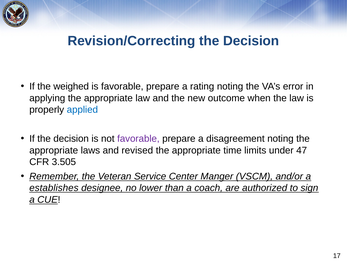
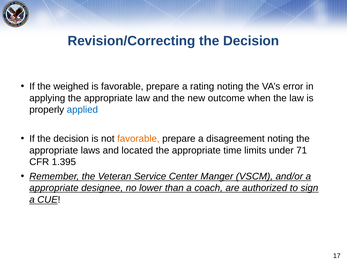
favorable colour: purple -> orange (138, 138)
revised: revised -> located (137, 150)
47: 47 -> 71 (302, 150)
3.505: 3.505 -> 1.395 (64, 161)
establishes: establishes -> appropriate (54, 188)
